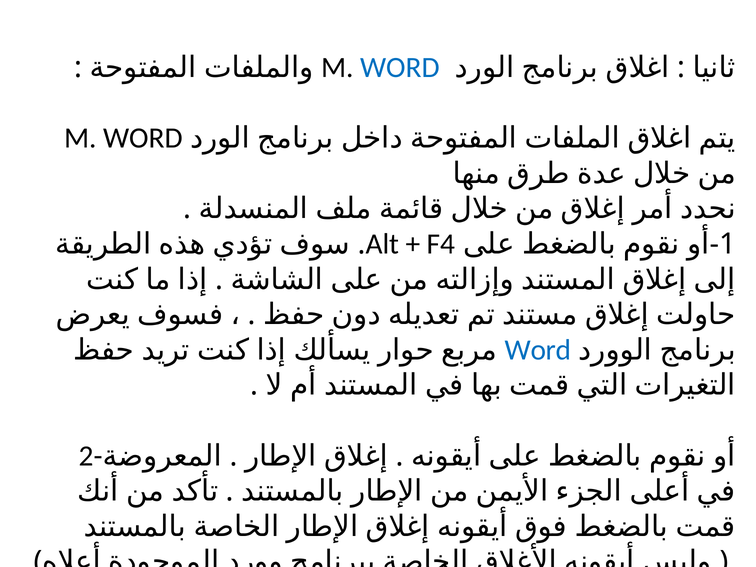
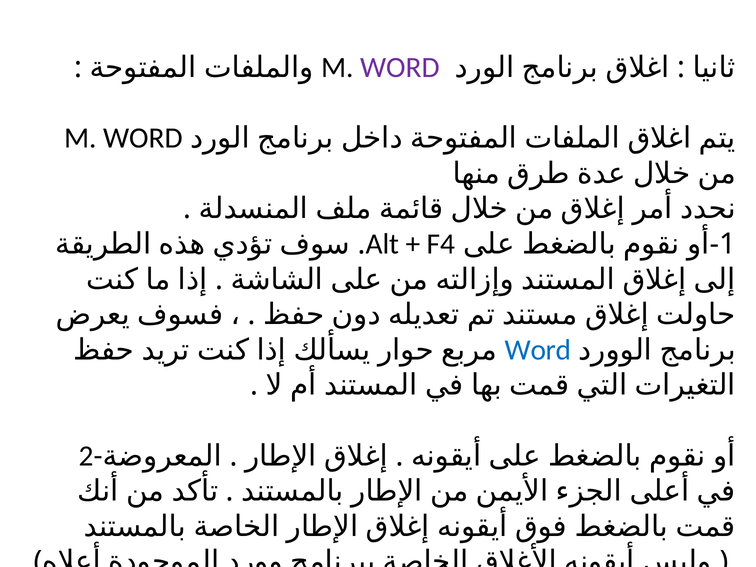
WORD colour: blue -> purple (400, 68)
